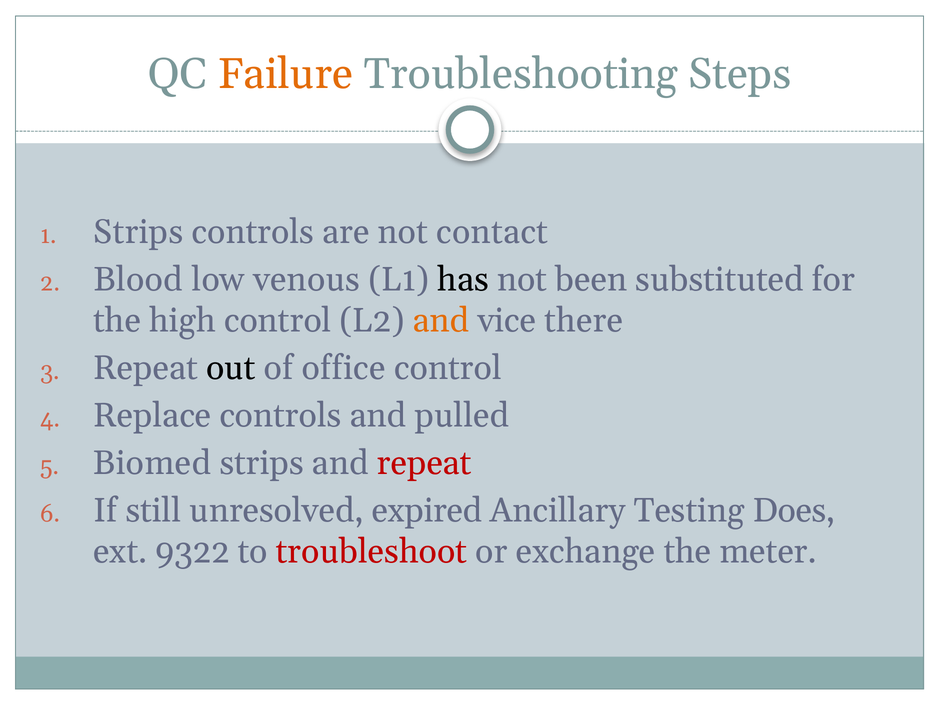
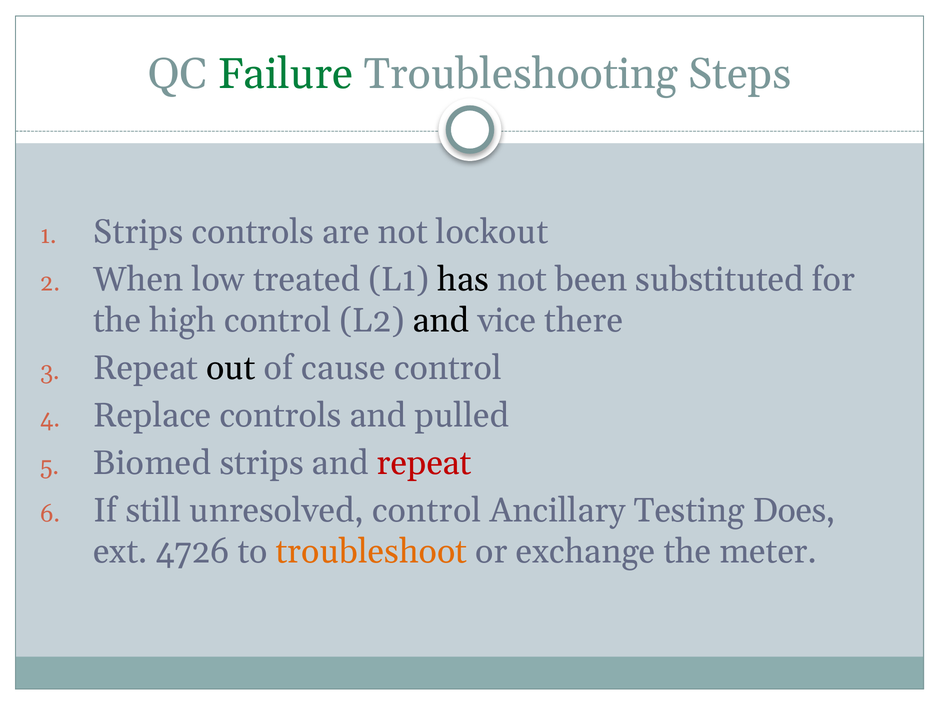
Failure colour: orange -> green (285, 74)
contact: contact -> lockout (492, 232)
Blood: Blood -> When (138, 280)
venous: venous -> treated (307, 280)
and colour: orange -> black (441, 320)
office: office -> cause (344, 368)
unresolved expired: expired -> control (427, 511)
9322: 9322 -> 4726 (193, 552)
troubleshoot colour: red -> orange (371, 552)
